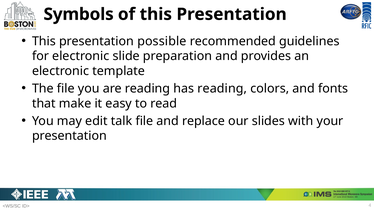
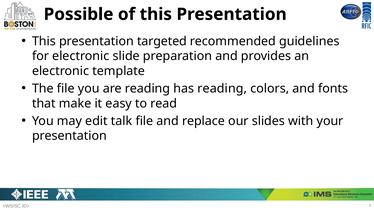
Symbols: Symbols -> Possible (79, 14)
possible: possible -> targeted (162, 41)
